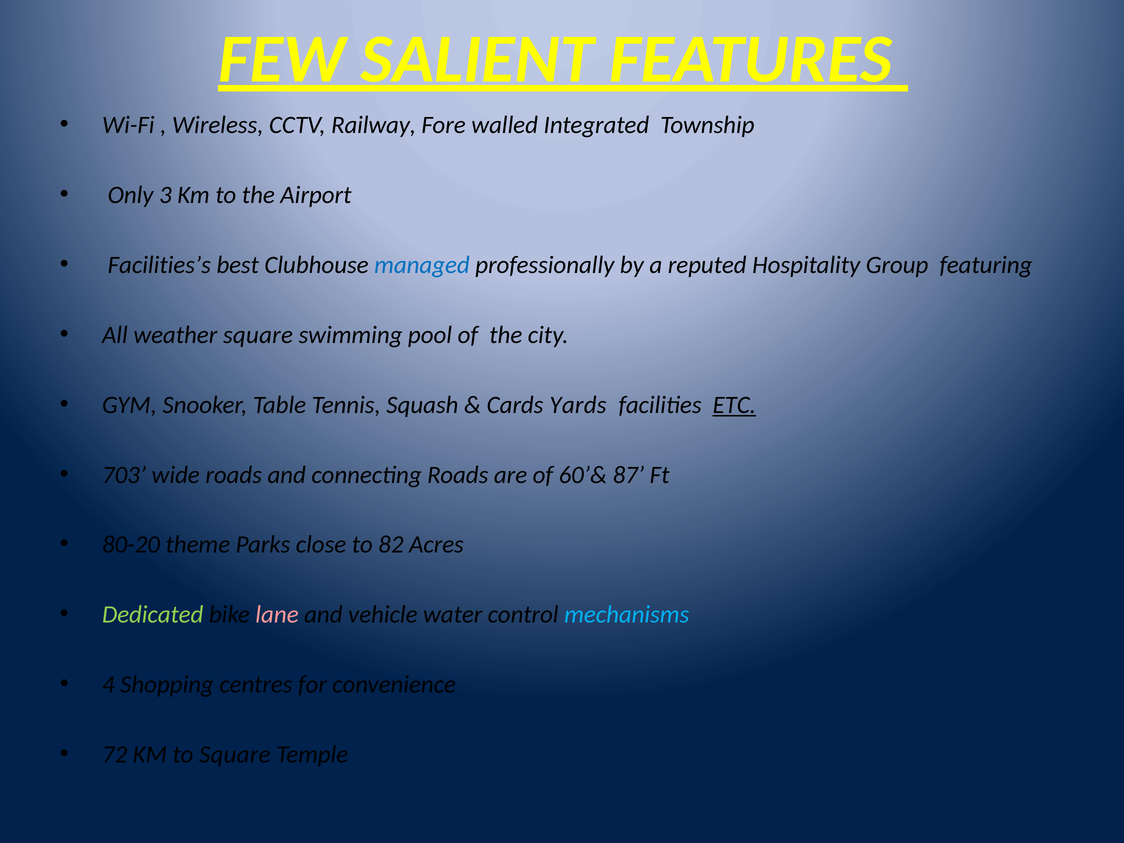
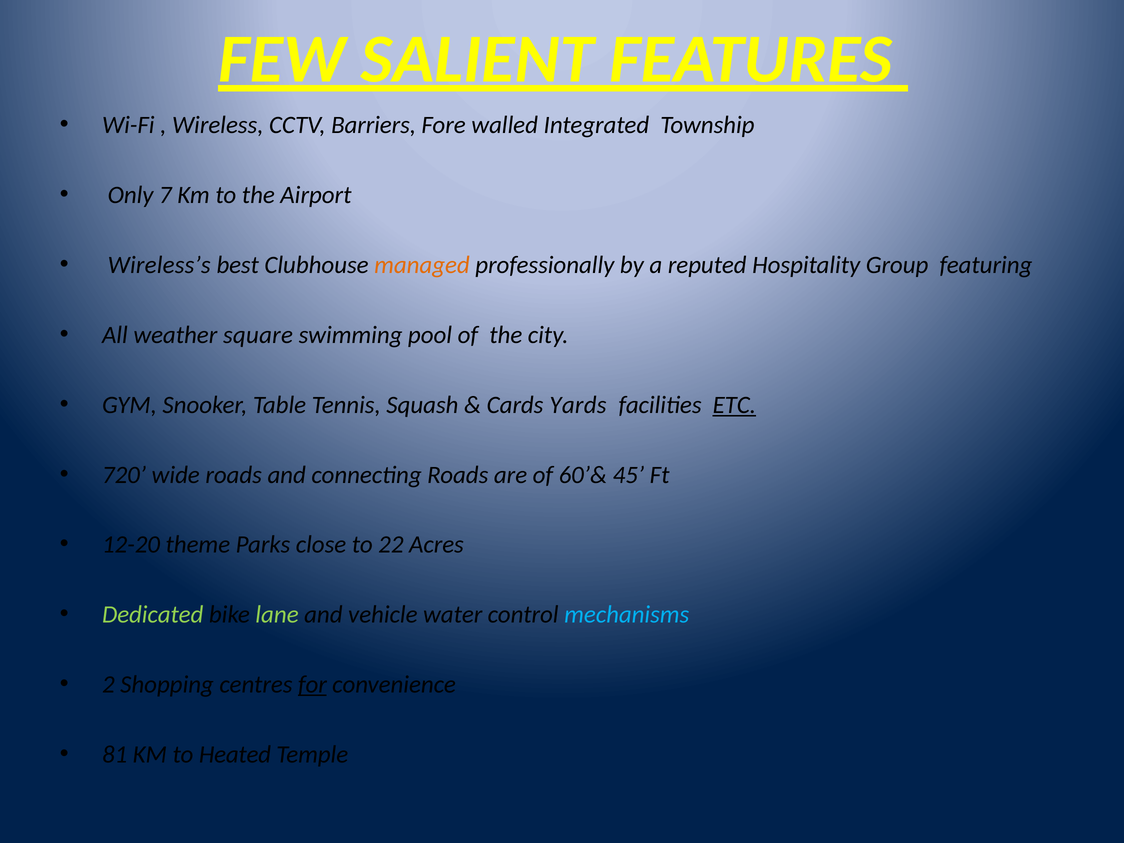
Railway: Railway -> Barriers (374, 125)
3: 3 -> 7 (165, 195)
Facilities’s: Facilities’s -> Wireless’s (159, 265)
managed colour: blue -> orange (422, 265)
703: 703 -> 720 (124, 475)
87: 87 -> 45 (628, 475)
80-20: 80-20 -> 12-20 (131, 545)
82: 82 -> 22 (391, 545)
lane colour: pink -> light green (277, 615)
4: 4 -> 2 (108, 685)
for underline: none -> present (312, 685)
72: 72 -> 81 (115, 754)
to Square: Square -> Heated (235, 754)
